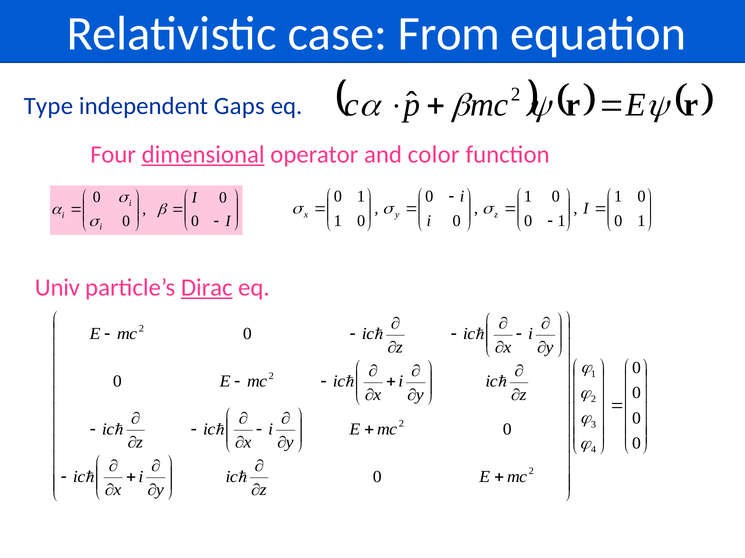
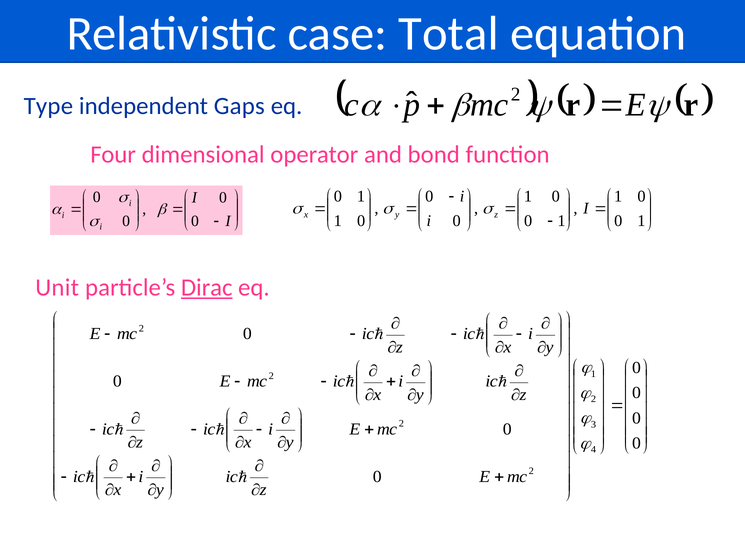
From: From -> Total (449, 34)
dimensional underline: present -> none (203, 155)
color: color -> bond (434, 155)
Univ: Univ -> Unit (57, 288)
